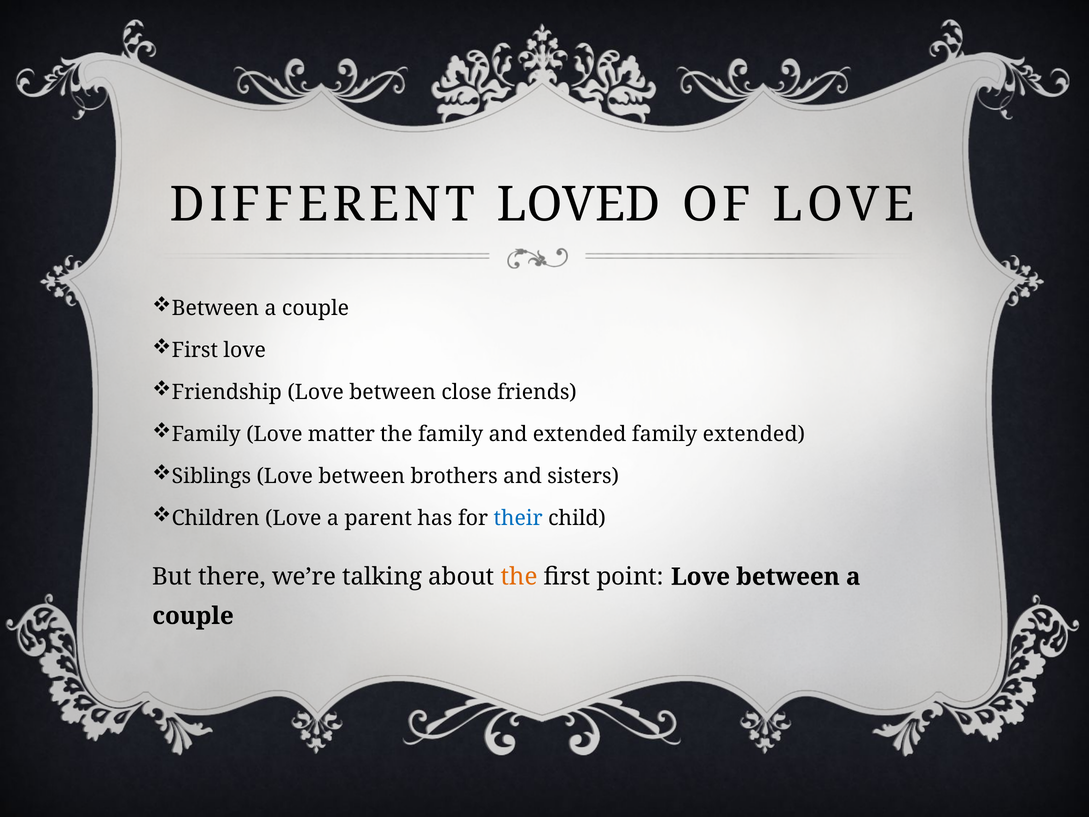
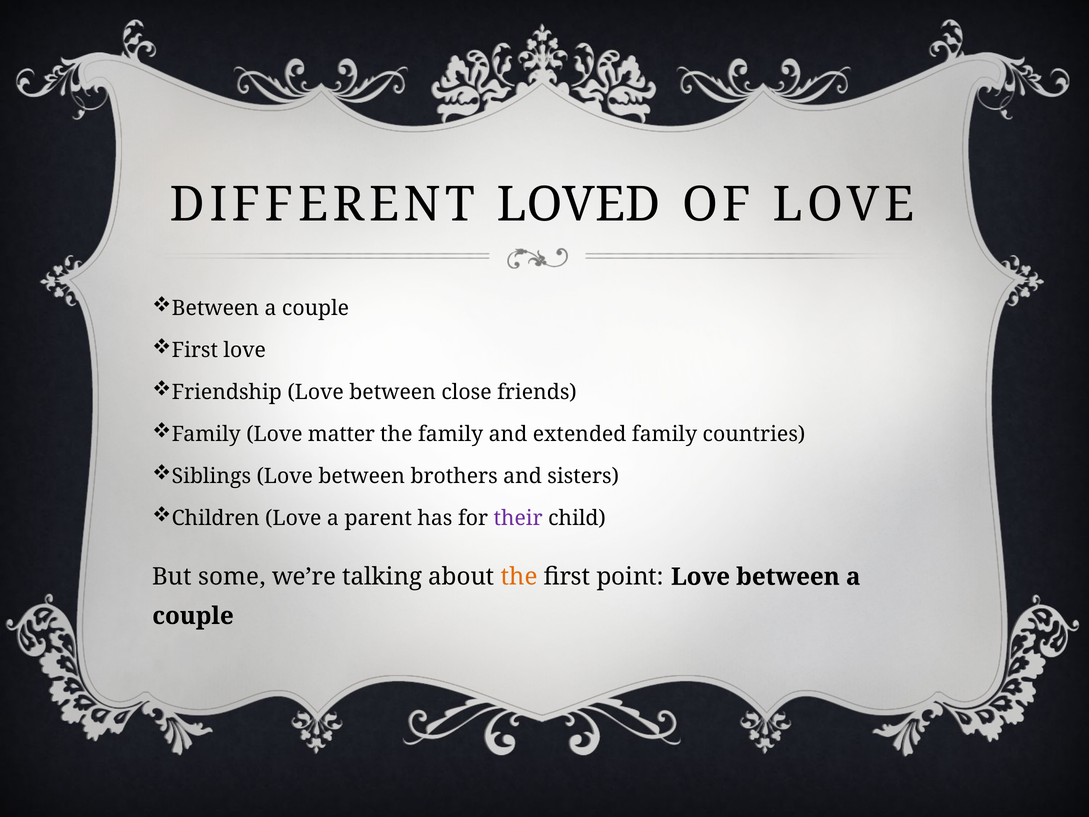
family extended: extended -> countries (754, 434)
their colour: blue -> purple (518, 518)
there: there -> some (232, 577)
